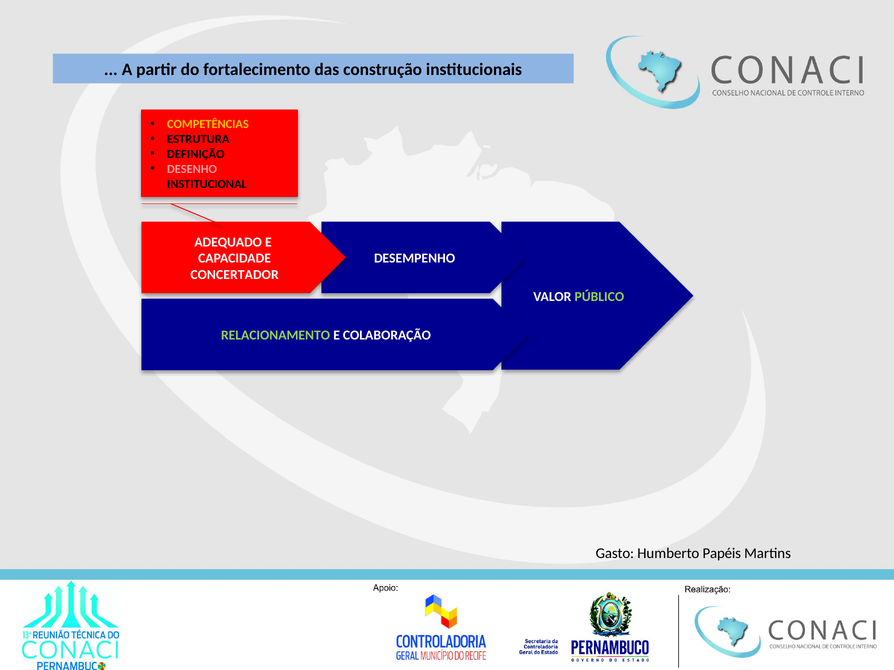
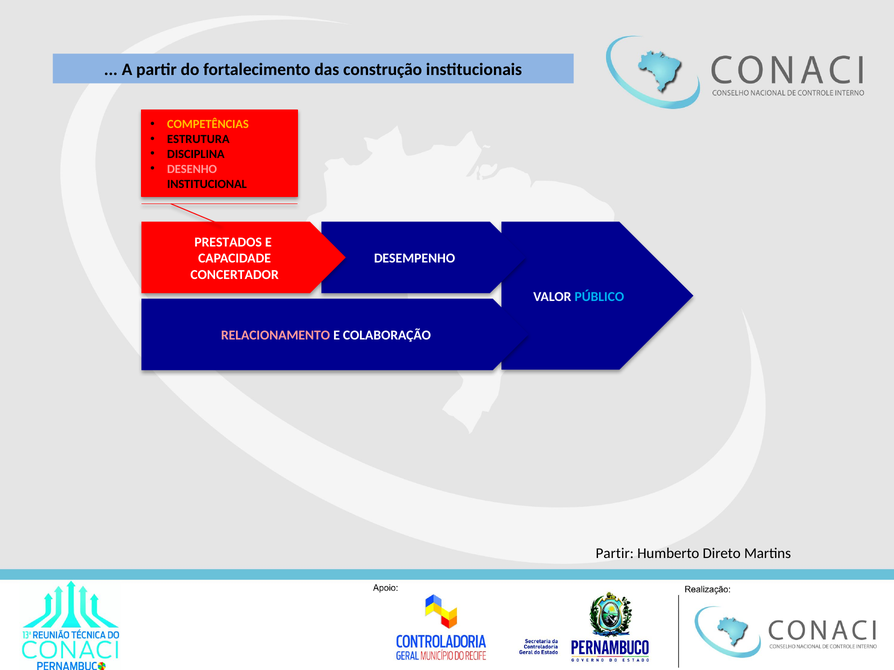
DEFINIÇÃO: DEFINIÇÃO -> DISCIPLINA (196, 154)
ADEQUADO: ADEQUADO -> PRESTADOS (228, 242)
PÚBLICO colour: light green -> light blue (599, 297)
RELACIONAMENTO colour: light green -> pink (276, 336)
Gasto: Gasto -> Partir (615, 554)
Papéis: Papéis -> Direto (722, 554)
